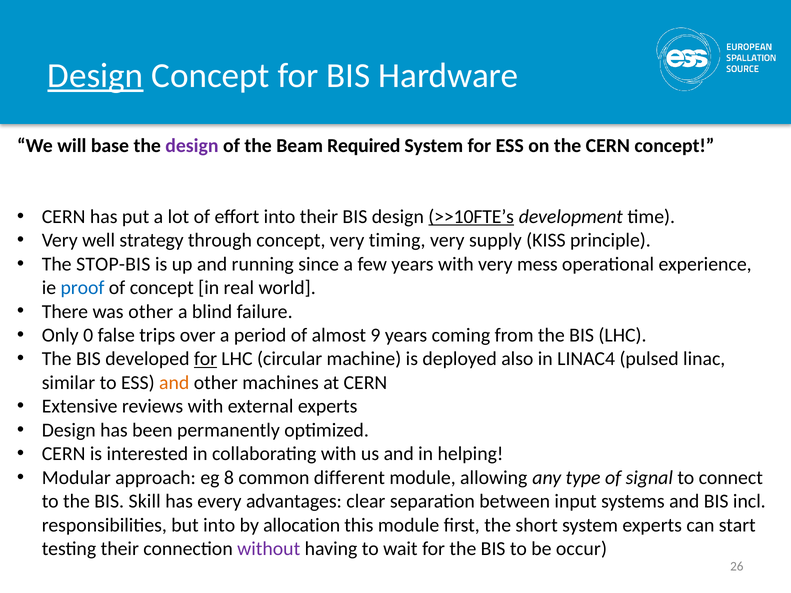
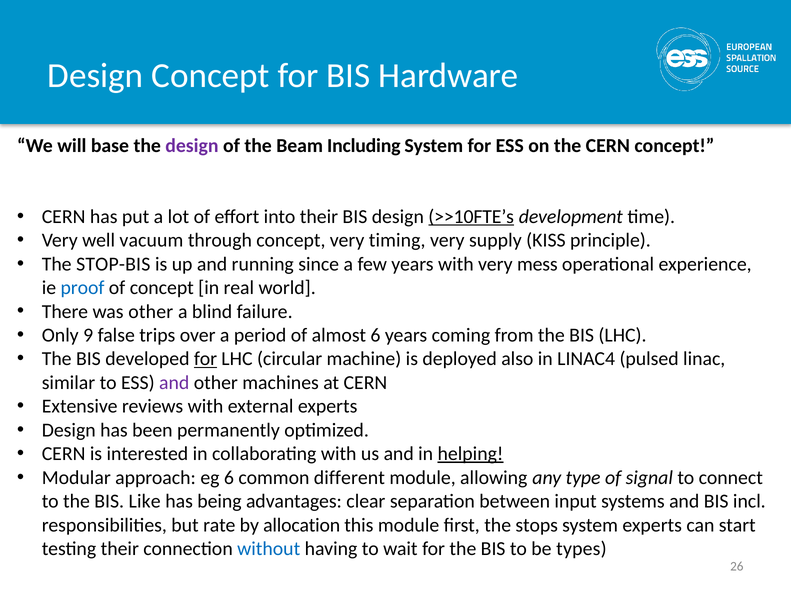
Design underline: present -> none (95, 76)
Required: Required -> Including (364, 146)
strategy: strategy -> vacuum (151, 240)
0: 0 -> 9 (88, 335)
almost 9: 9 -> 6 (375, 335)
and colour: orange -> purple (174, 383)
helping underline: none -> present (470, 454)
eg 8: 8 -> 6 (229, 478)
Skill: Skill -> Like (145, 501)
every: every -> being (219, 501)
but into: into -> rate (219, 525)
short: short -> stops (537, 525)
without colour: purple -> blue (269, 549)
occur: occur -> types (581, 549)
